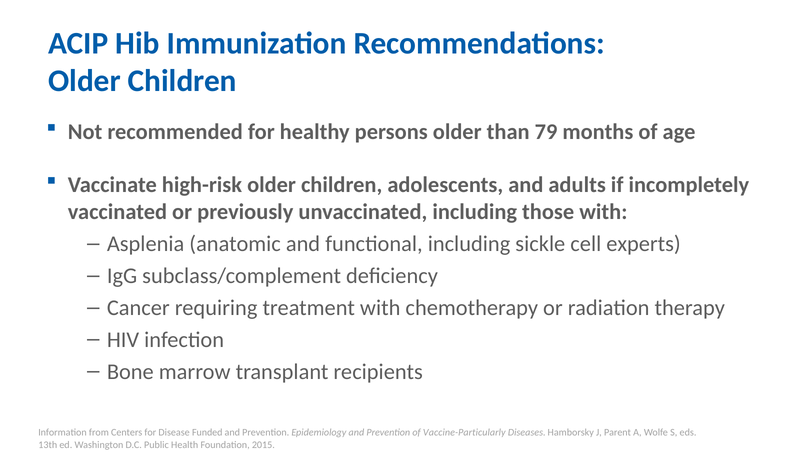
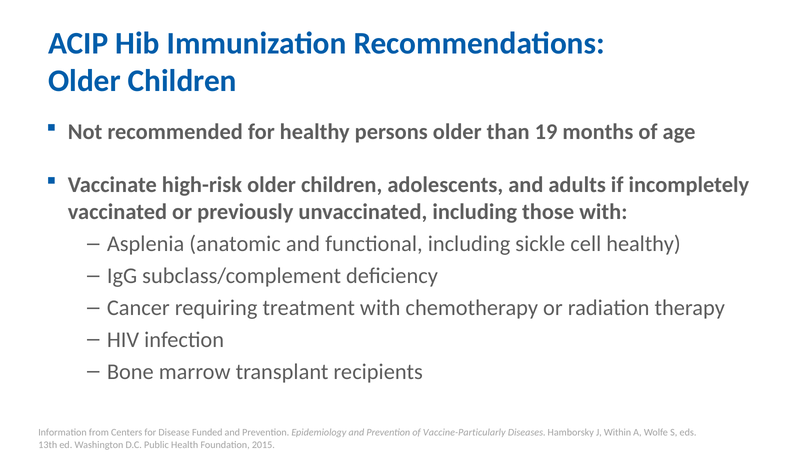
79: 79 -> 19 (546, 132)
cell experts: experts -> healthy (644, 244)
Parent: Parent -> Within (618, 432)
